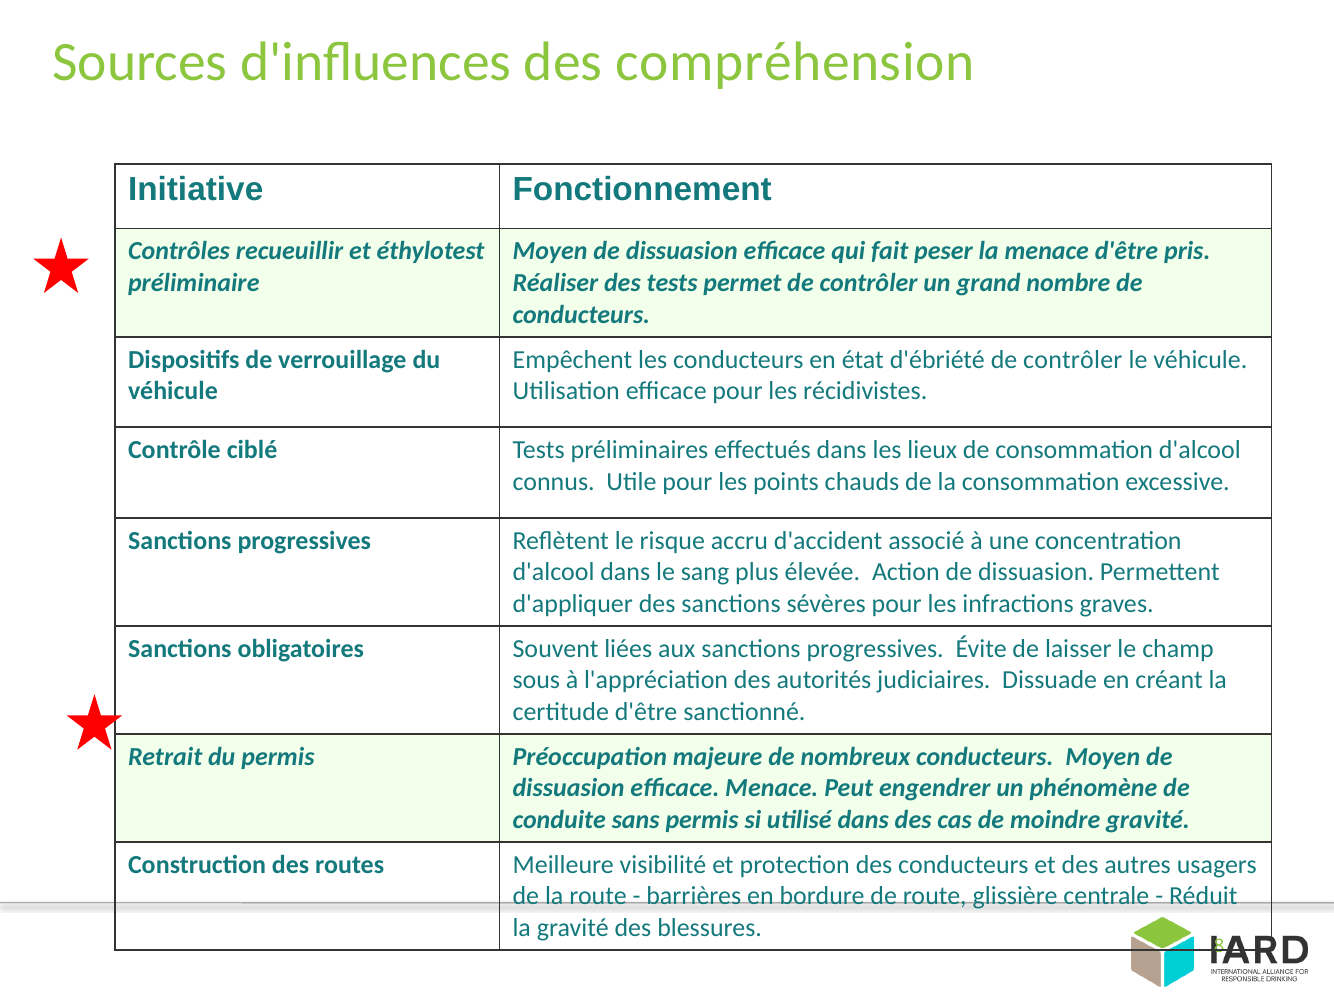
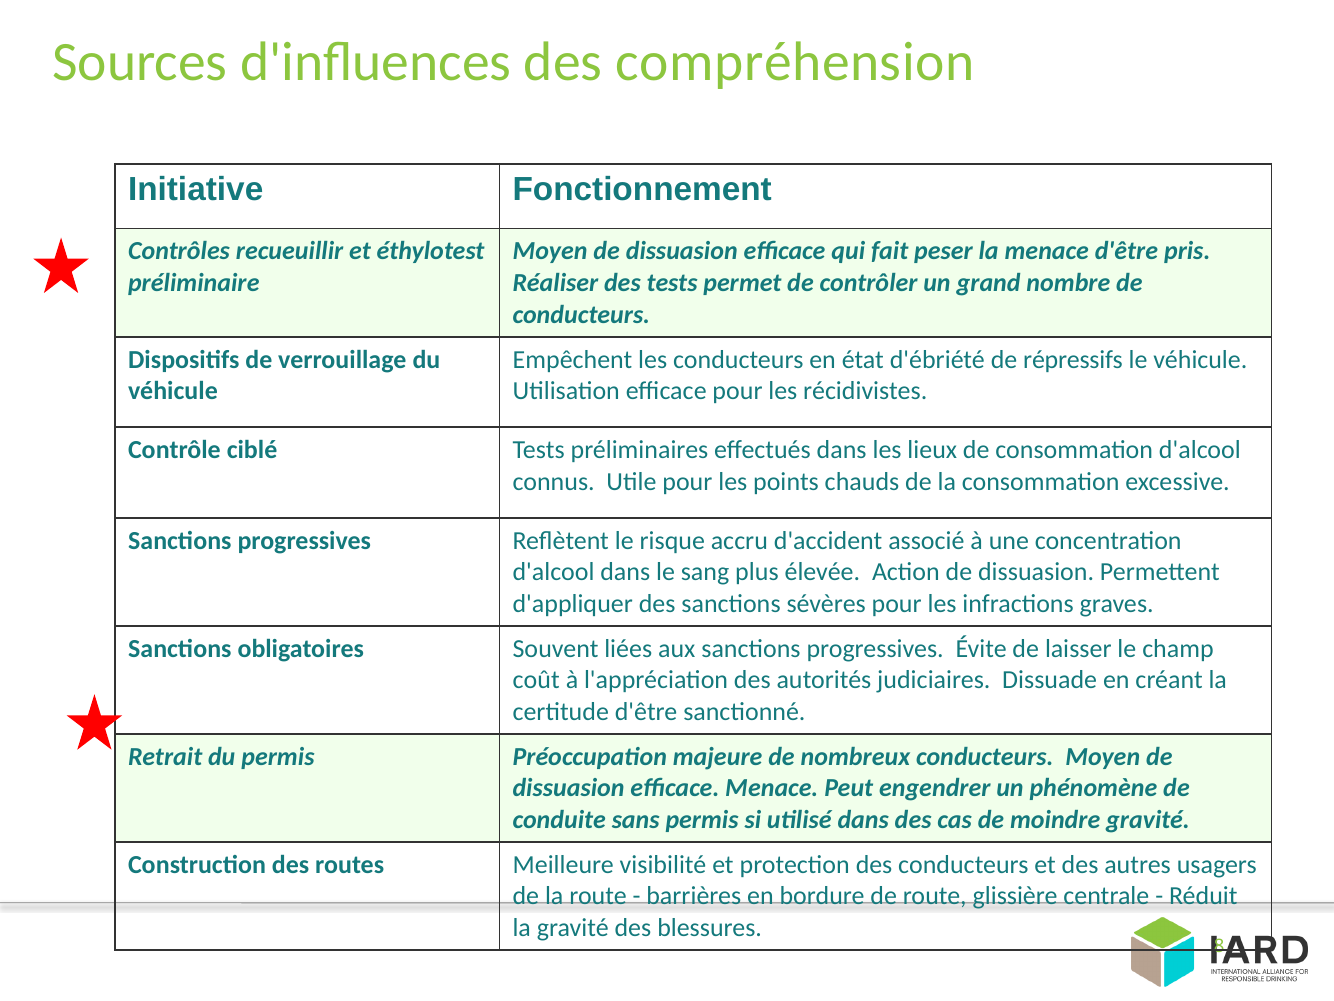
d'ébriété de contrôler: contrôler -> répressifs (1073, 359)
sous: sous -> coût (536, 680)
